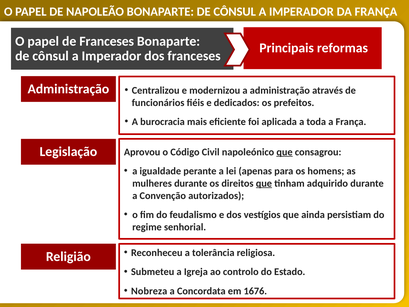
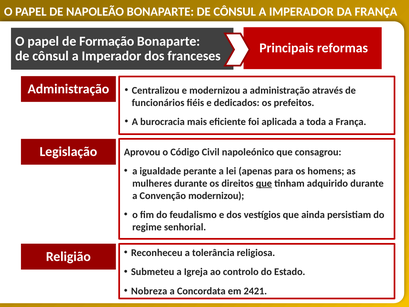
de Franceses: Franceses -> Formação (107, 41)
que underline: present -> none (285, 152)
Convenção autorizados: autorizados -> modernizou (216, 196)
1676: 1676 -> 2421 (255, 291)
